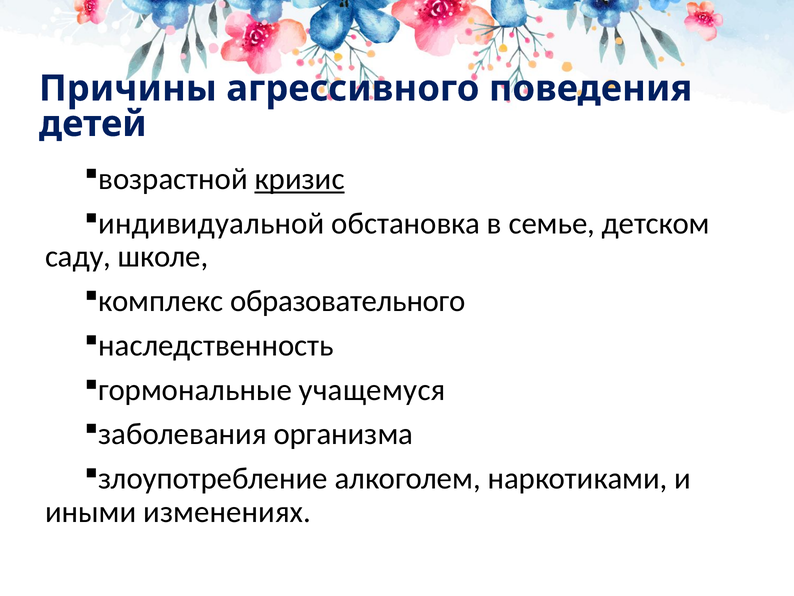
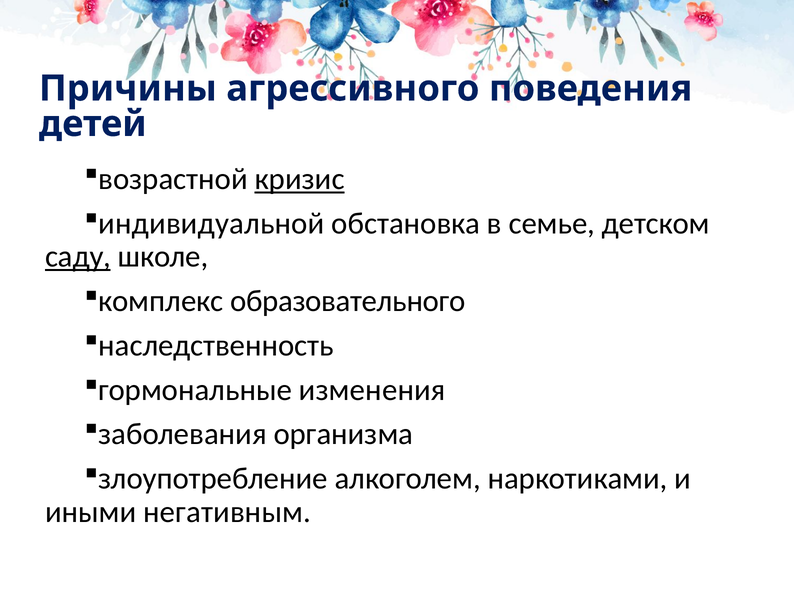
саду underline: none -> present (78, 257)
учащемуся: учащемуся -> изменения (372, 390)
изменениях: изменениях -> негативным (227, 511)
